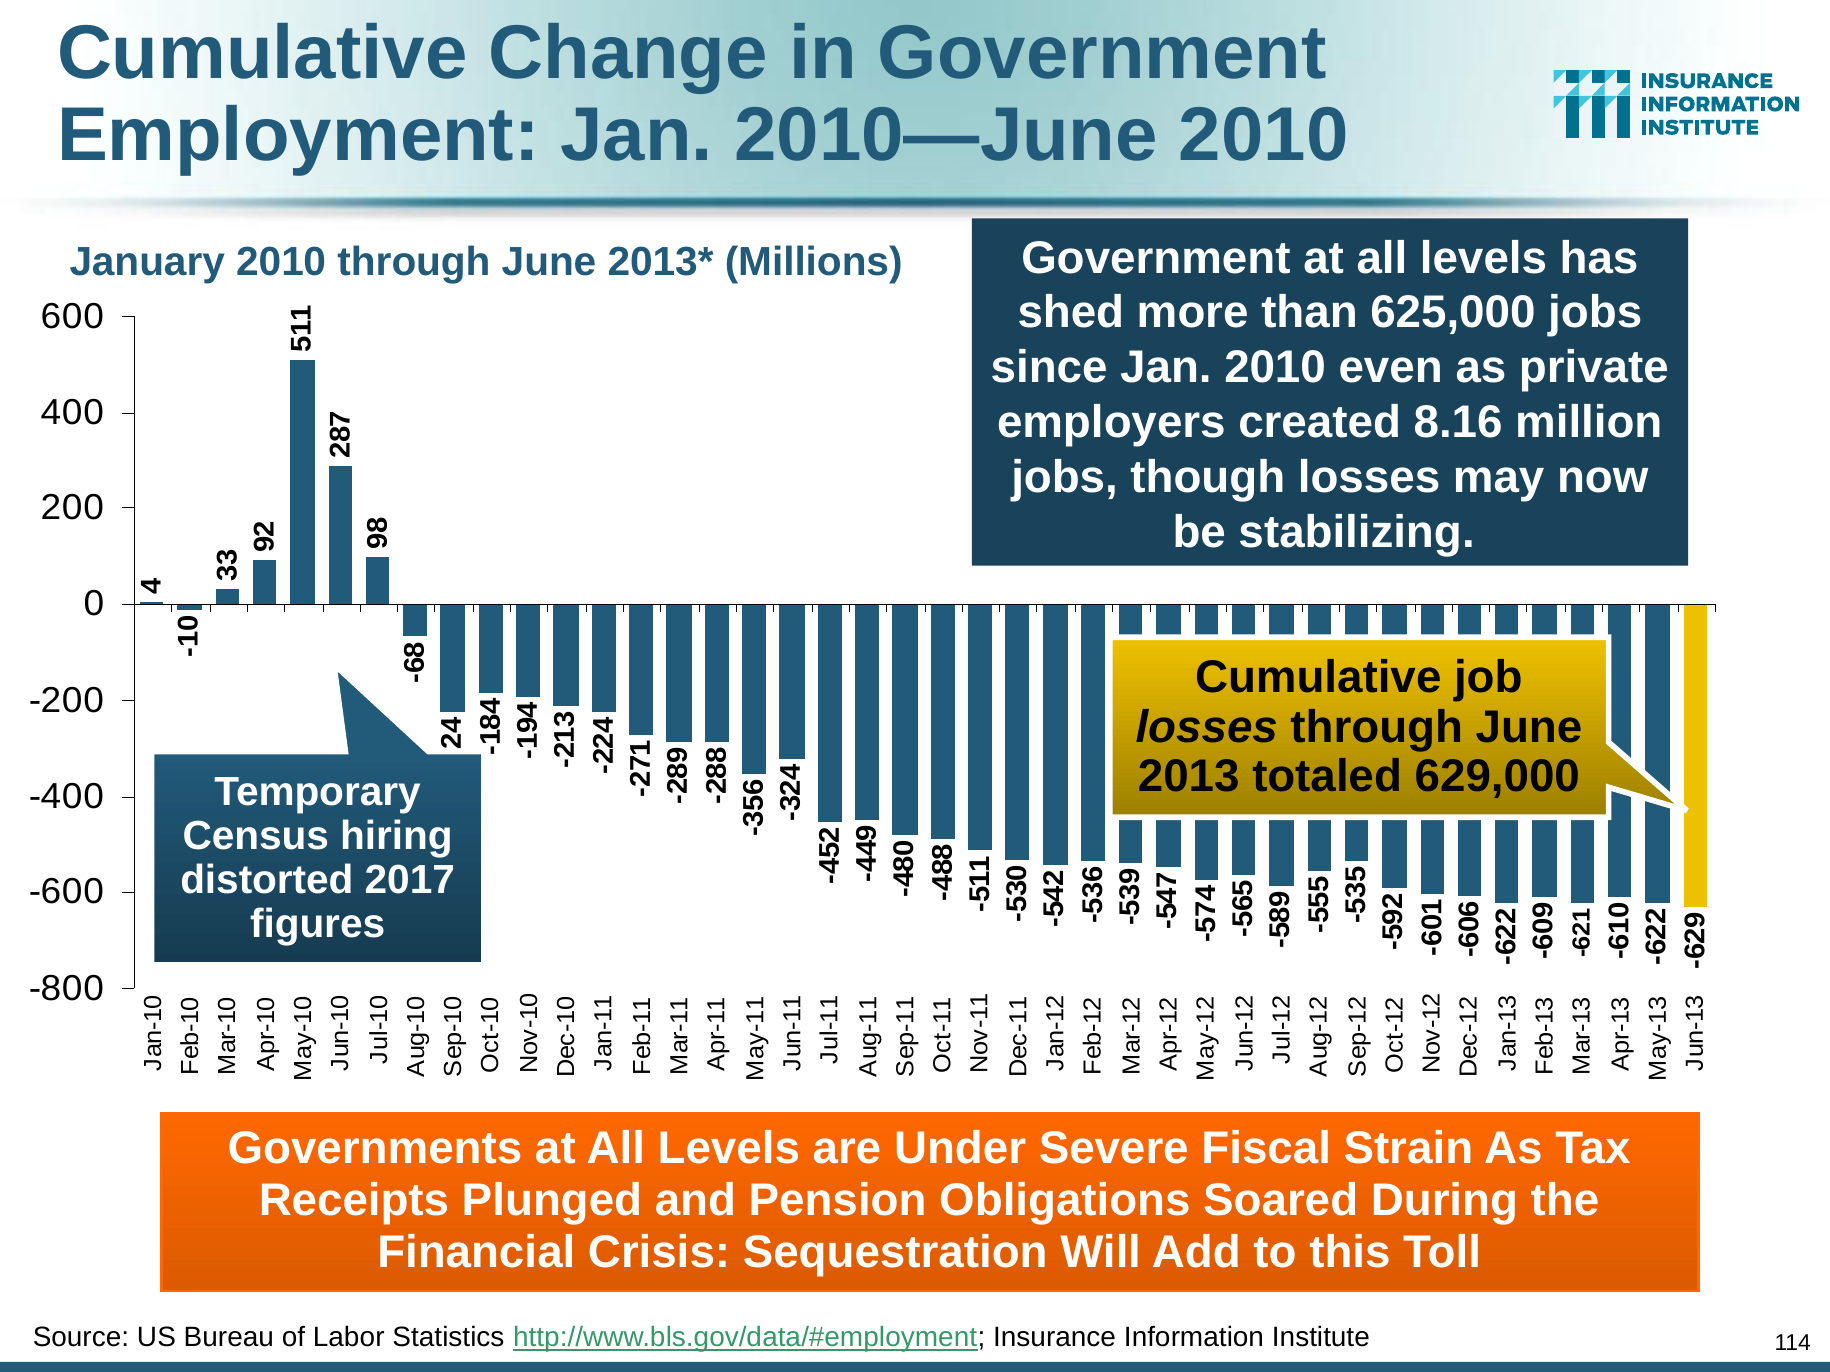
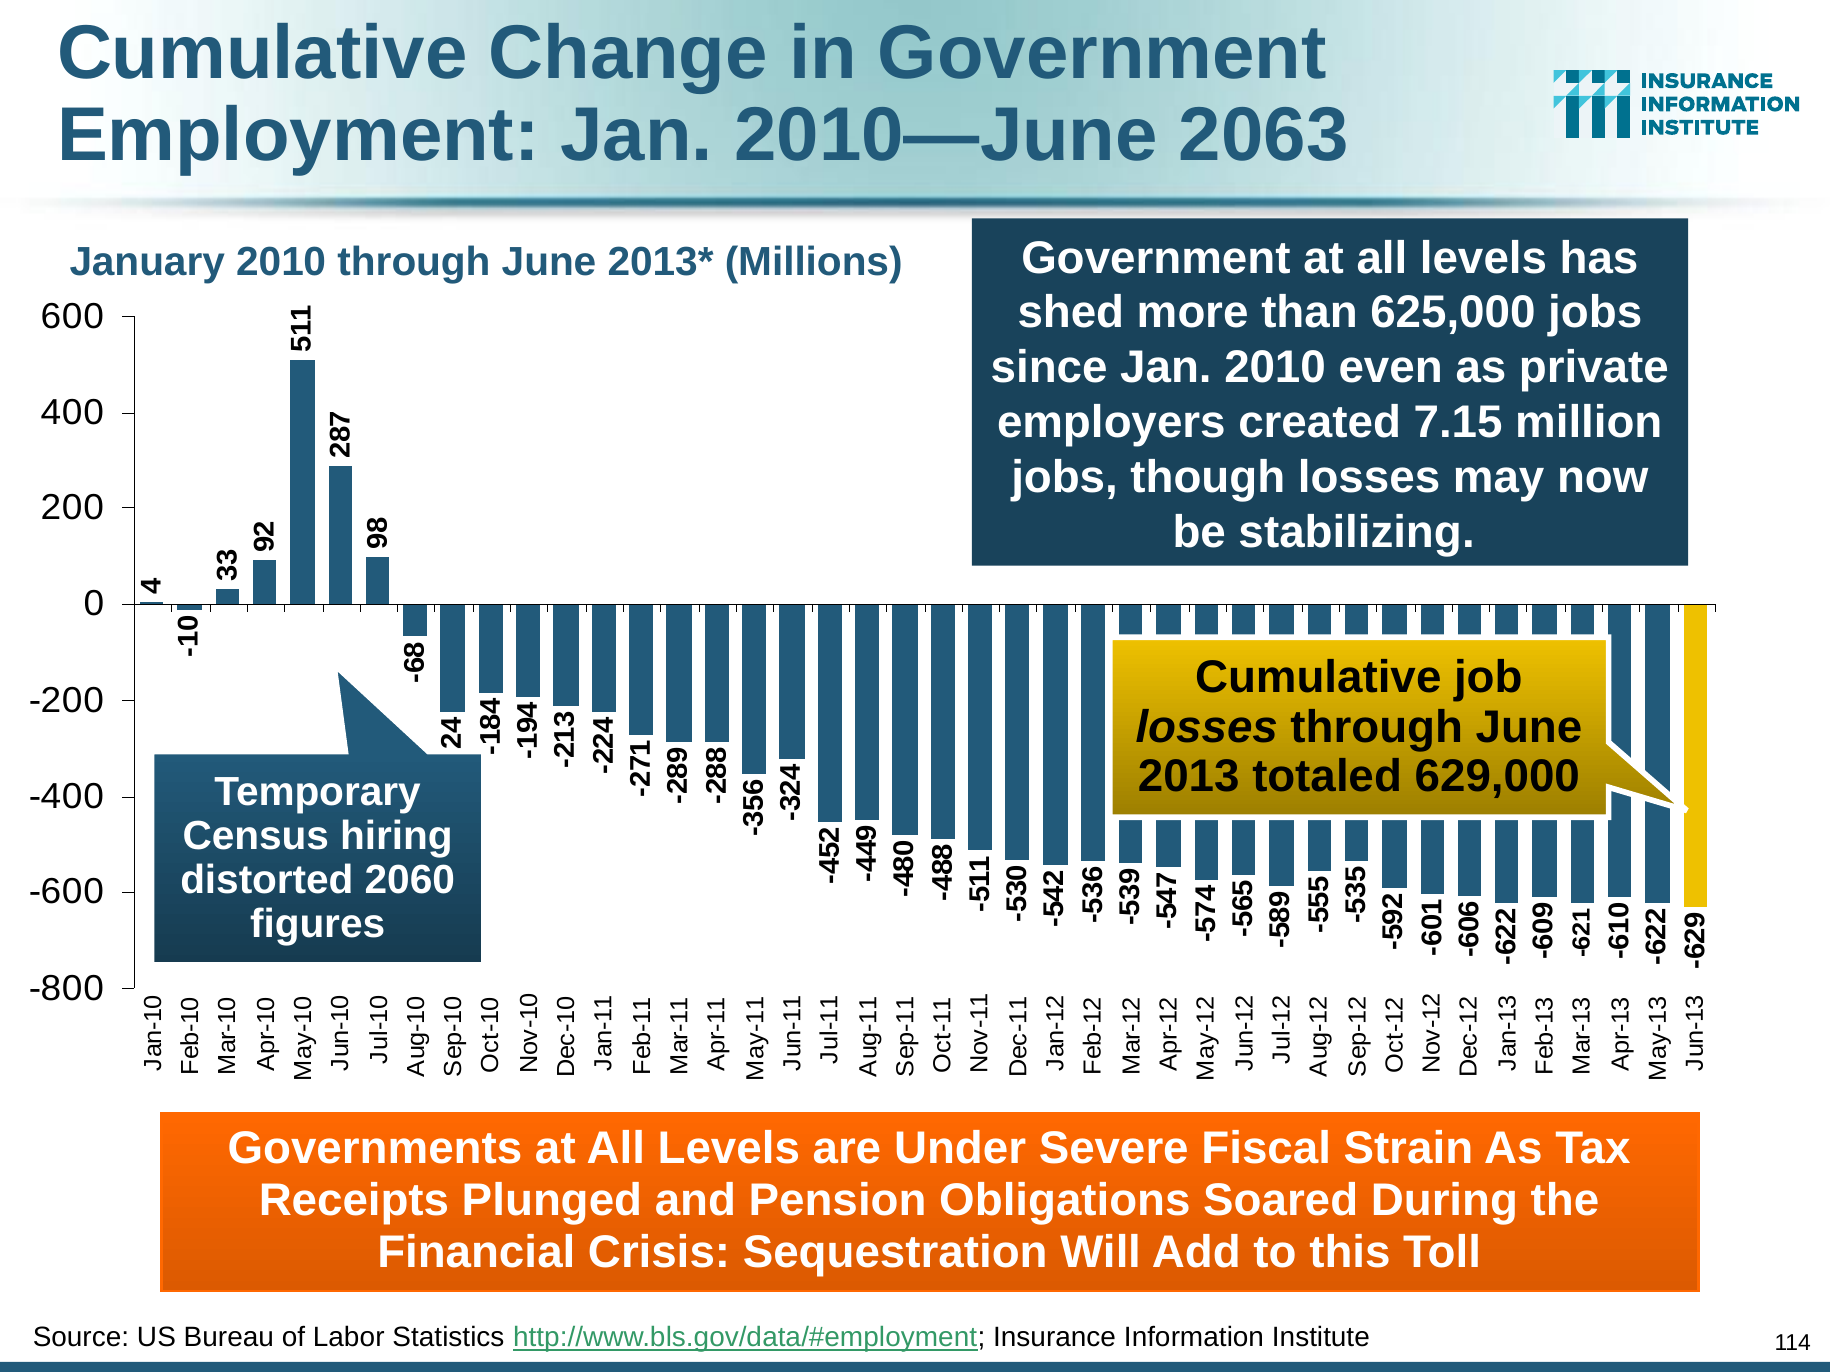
2010—June 2010: 2010 -> 2063 (1264, 136)
8.16: 8.16 -> 7.15 (1458, 423)
2017: 2017 -> 2060 (410, 880)
